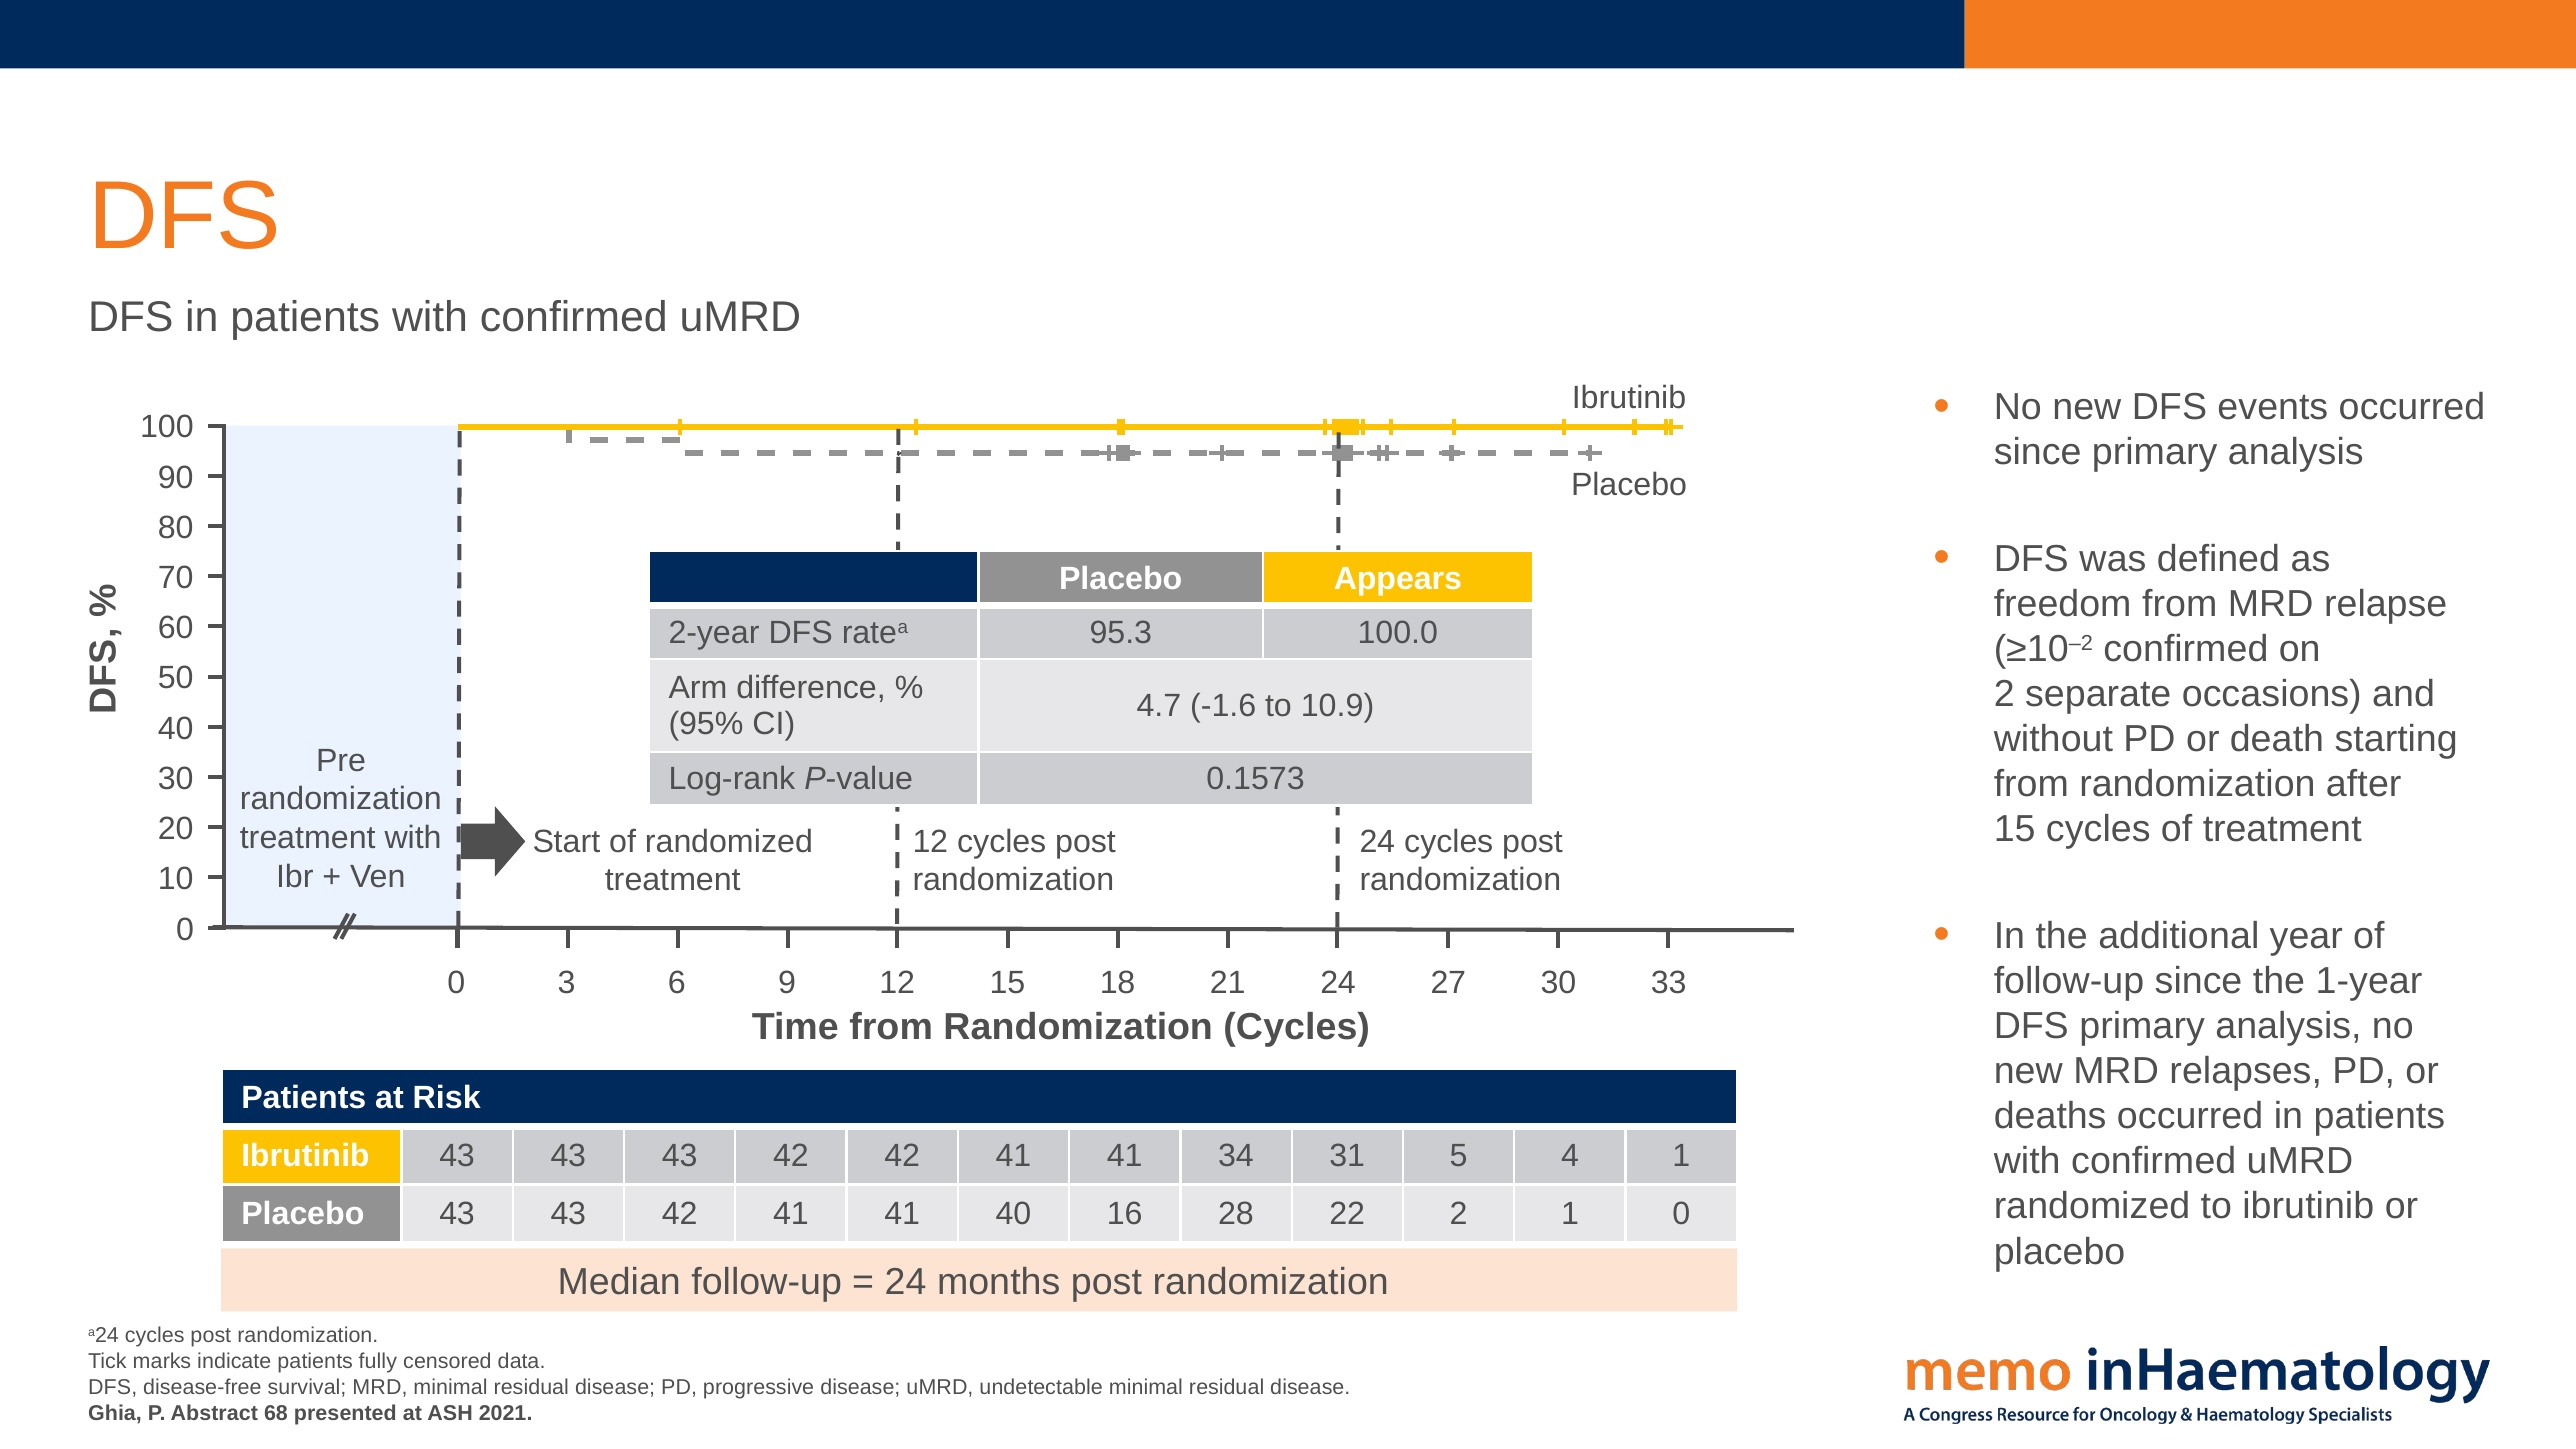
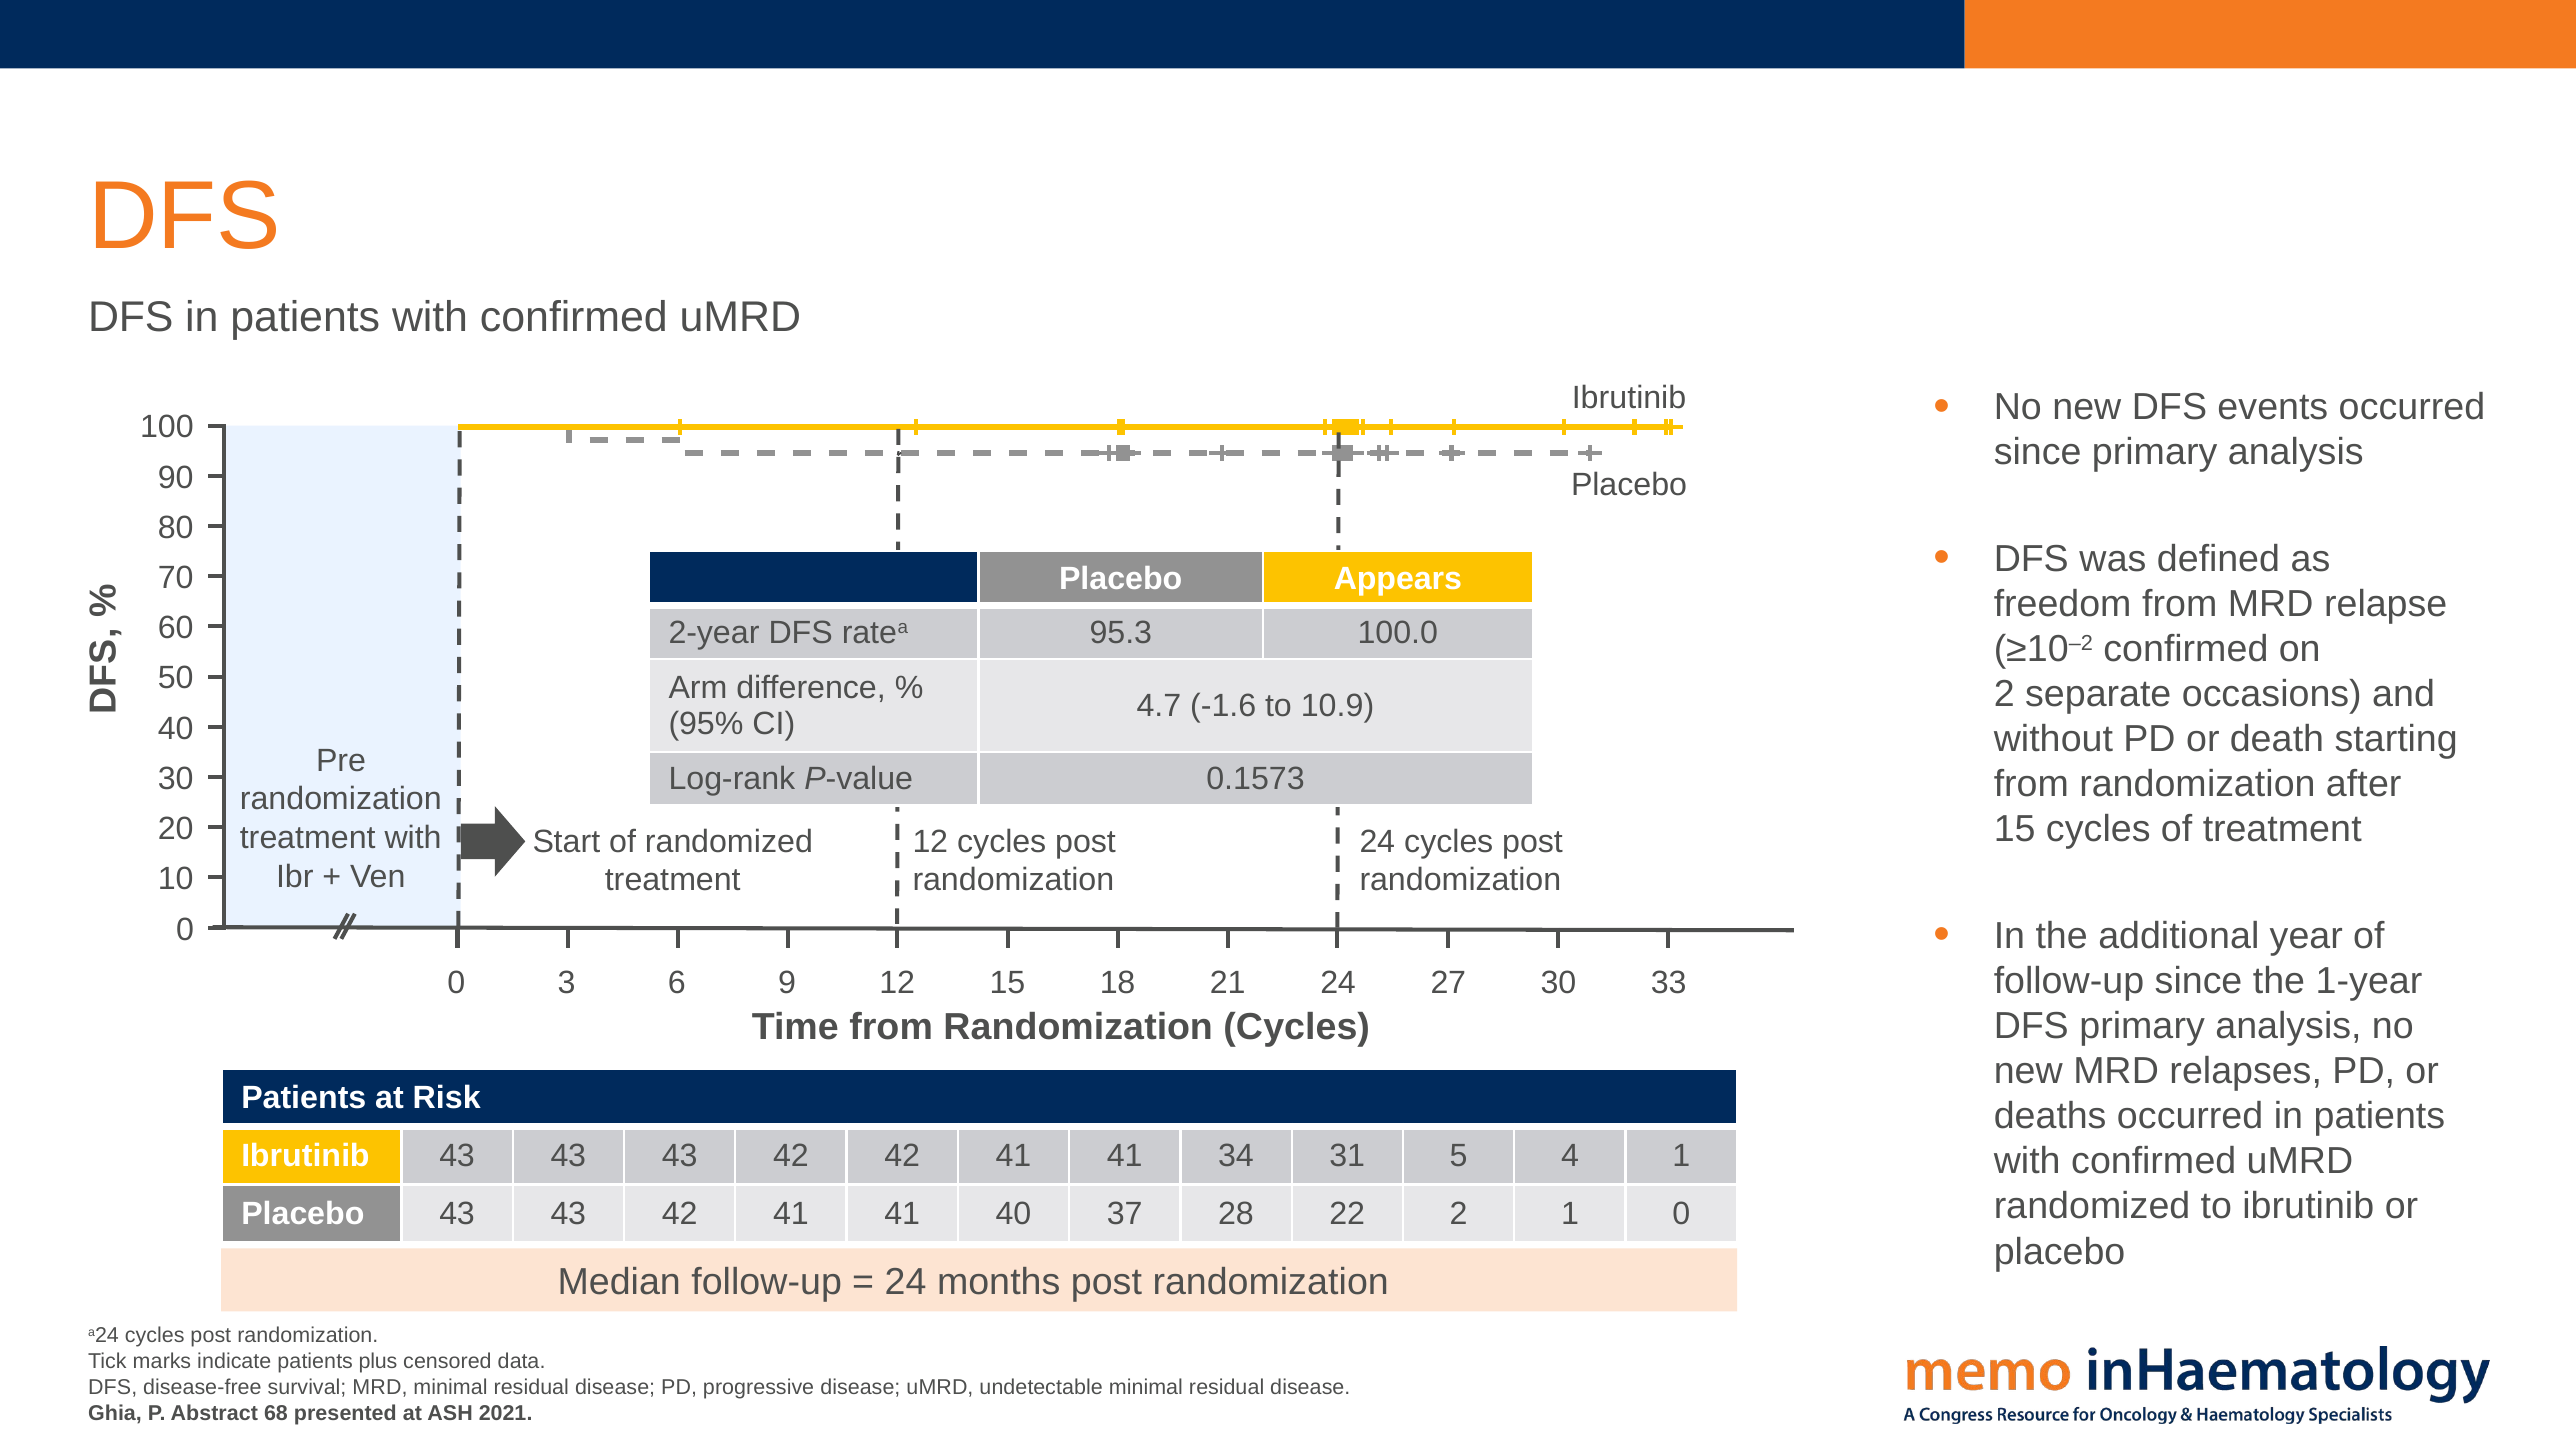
16: 16 -> 37 (1125, 1214)
fully: fully -> plus (378, 1362)
